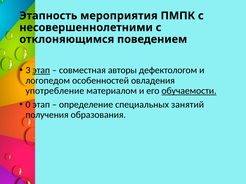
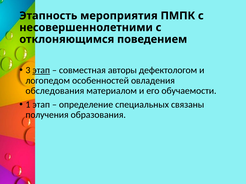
употребление: употребление -> обследования (55, 91)
обучаемости underline: present -> none (189, 91)
0: 0 -> 1 (28, 105)
занятий: занятий -> связаны (188, 105)
